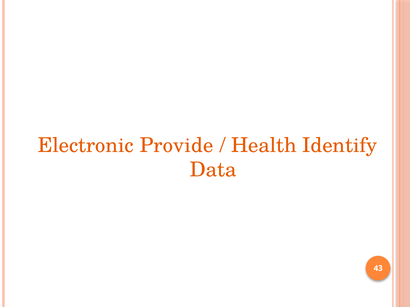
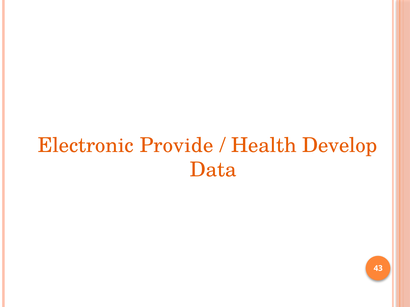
Identify: Identify -> Develop (340, 146)
